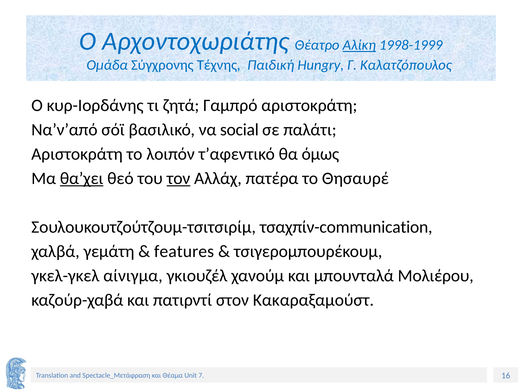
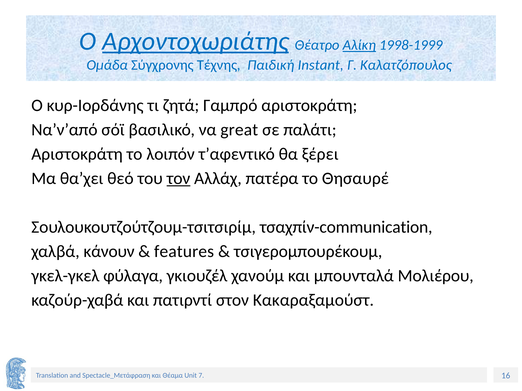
Αρχοντοχωριάτης underline: none -> present (196, 41)
Hungry: Hungry -> Instant (321, 65)
social: social -> great (239, 130)
όμως: όμως -> ξέρει (320, 154)
θα’χει underline: present -> none (82, 179)
γεμάτη: γεμάτη -> κάνουν (109, 252)
αίνιγμα: αίνιγμα -> φύλαγα (133, 276)
